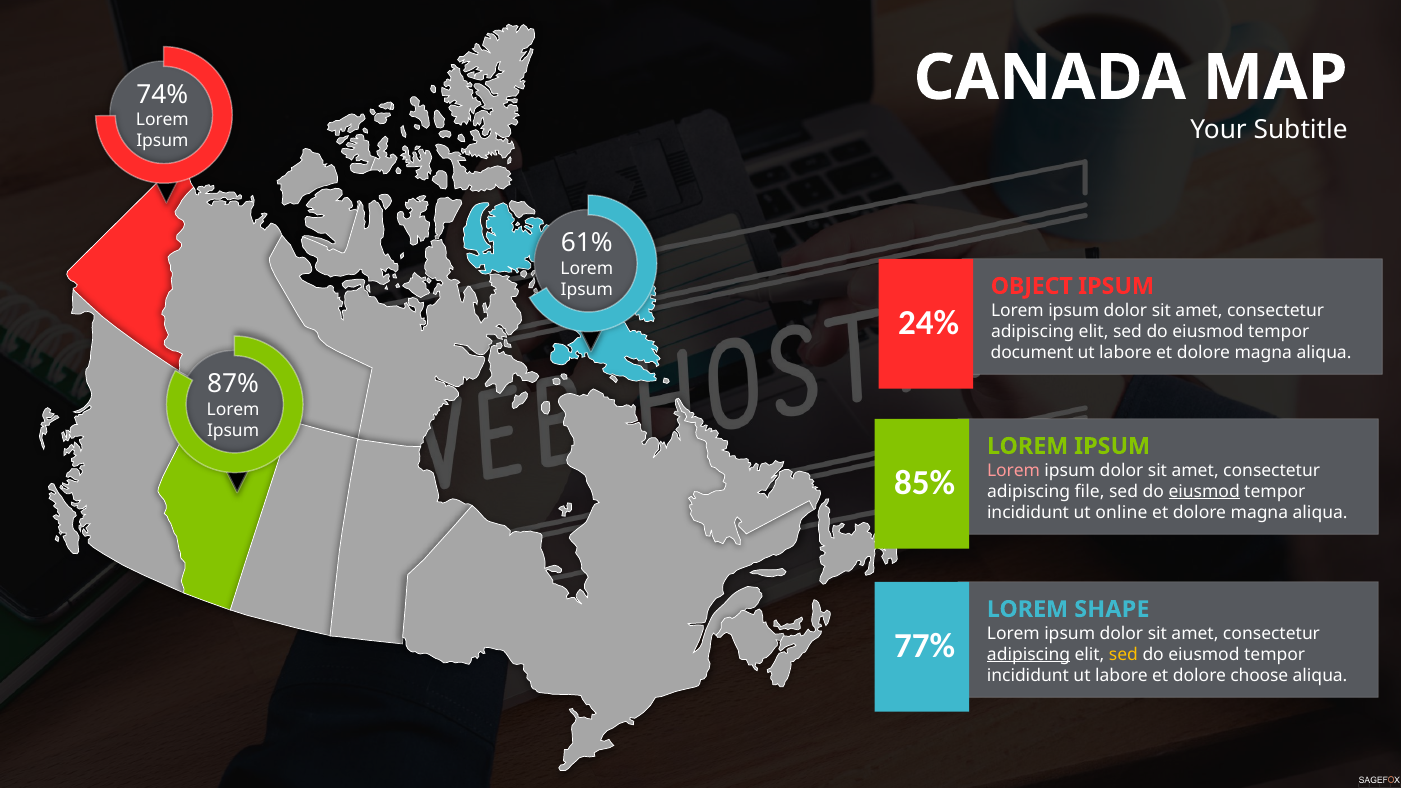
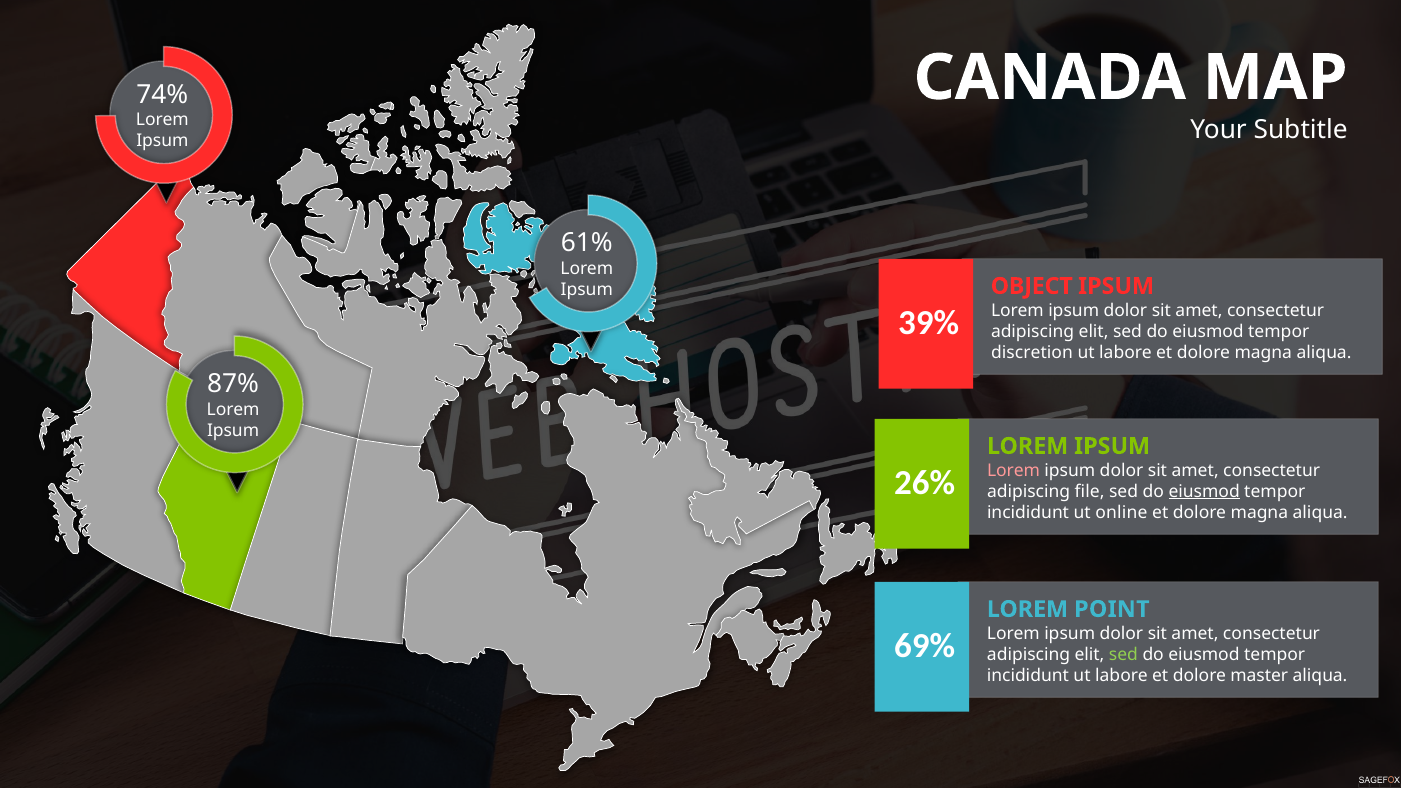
24%: 24% -> 39% (929, 323)
document: document -> discretion (1032, 352)
85%: 85% -> 26% (925, 483)
SHAPE: SHAPE -> POINT (1112, 609)
77%: 77% -> 69% (925, 646)
adipiscing underline: present -> none (1029, 654)
sed colour: yellow -> light green (1123, 654)
choose: choose -> master (1259, 675)
